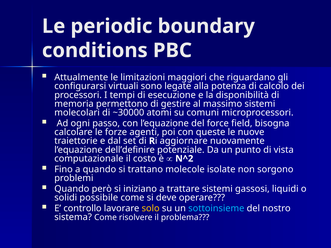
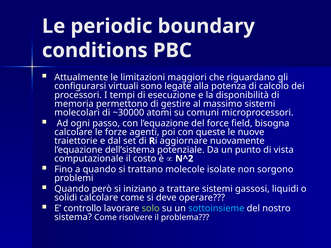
dell’definire: dell’definire -> dell’sistema (130, 150)
solidi possibile: possibile -> calcolare (99, 198)
solo colour: yellow -> light green (151, 208)
